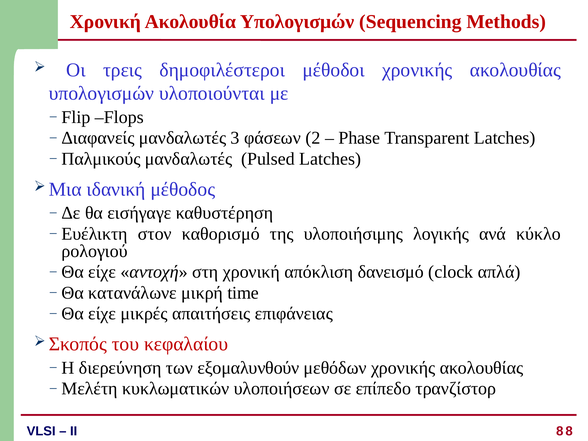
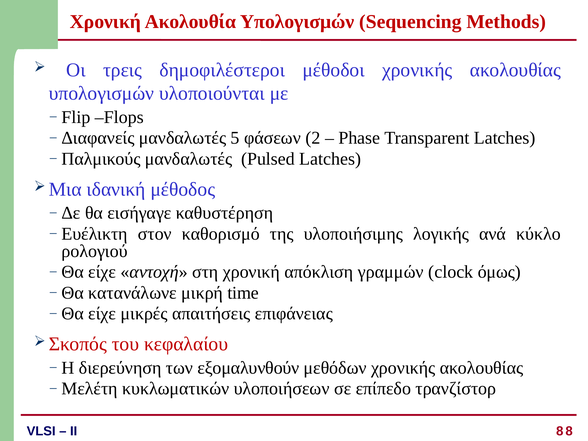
3: 3 -> 5 (235, 138)
δανεισμό: δανεισμό -> γραμμών (391, 272)
απλά: απλά -> όμως (499, 272)
